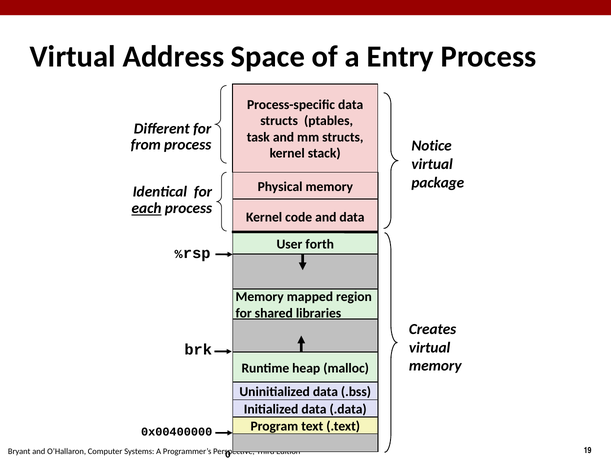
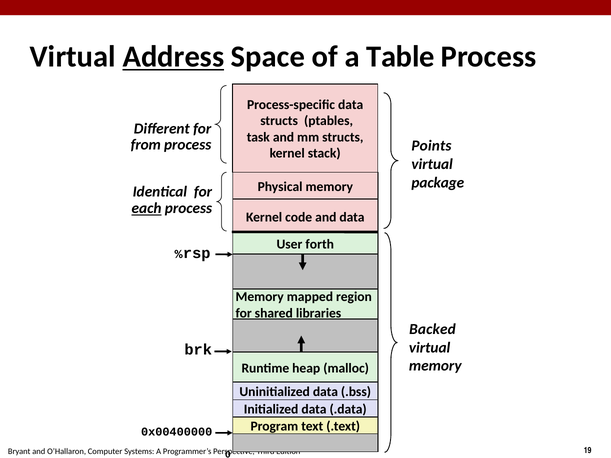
Address underline: none -> present (173, 57)
Entry: Entry -> Table (400, 57)
Notice: Notice -> Points (431, 146)
Creates: Creates -> Backed (432, 329)
